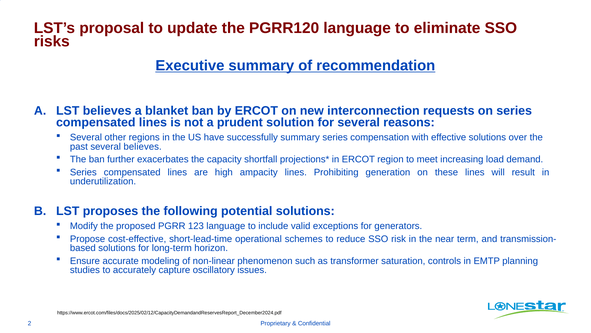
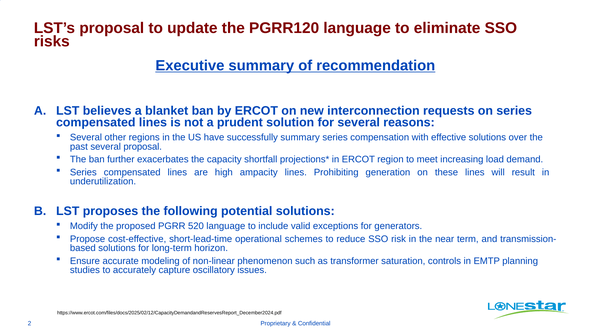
several believes: believes -> proposal (143, 146)
123: 123 -> 520 (196, 226)
